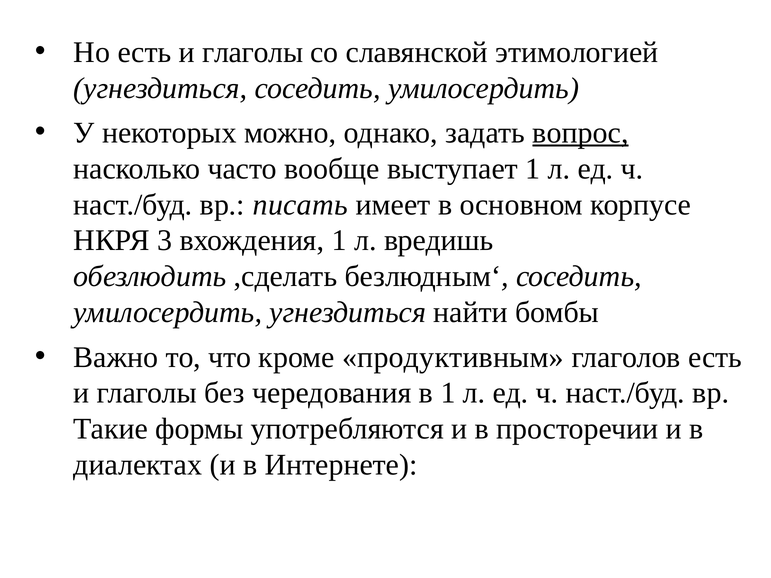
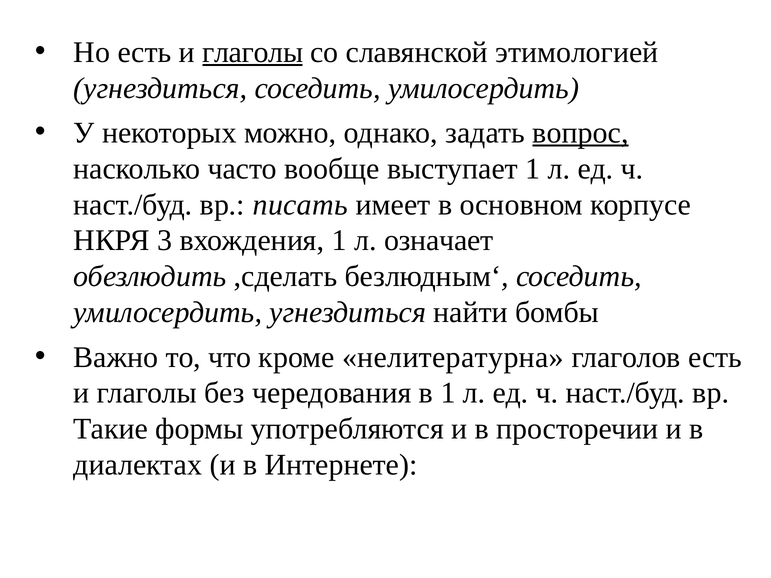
глаголы underline: none -> present (253, 52)
вредишь: вредишь -> означает (439, 241)
продуктивным: продуктивным -> нелитературна (453, 357)
